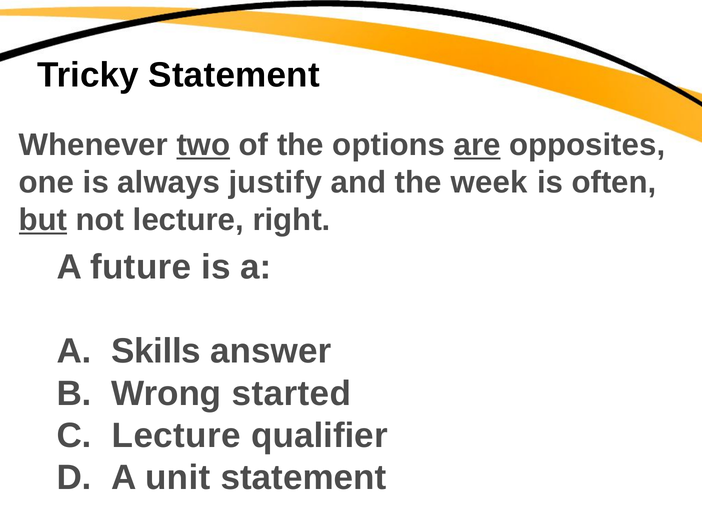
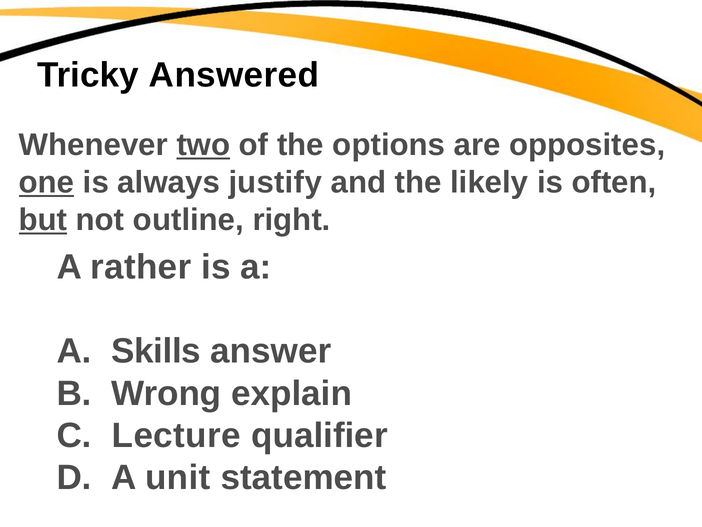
Tricky Statement: Statement -> Answered (234, 75)
are underline: present -> none (477, 145)
one underline: none -> present (46, 182)
week: week -> likely (489, 182)
not lecture: lecture -> outline (188, 220)
future: future -> rather (141, 267)
started: started -> explain (292, 393)
